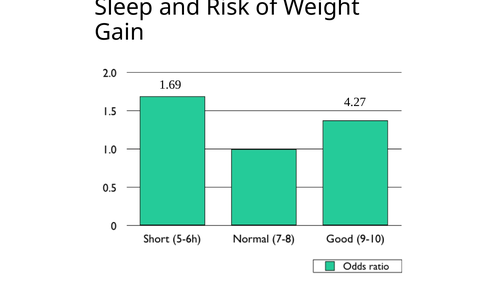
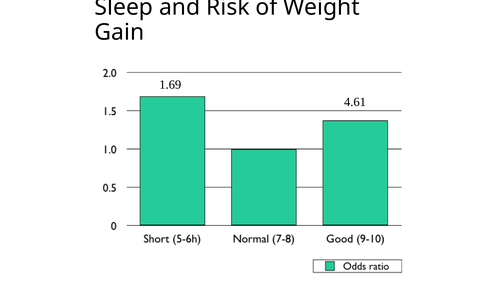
4.27: 4.27 -> 4.61 (355, 102)
